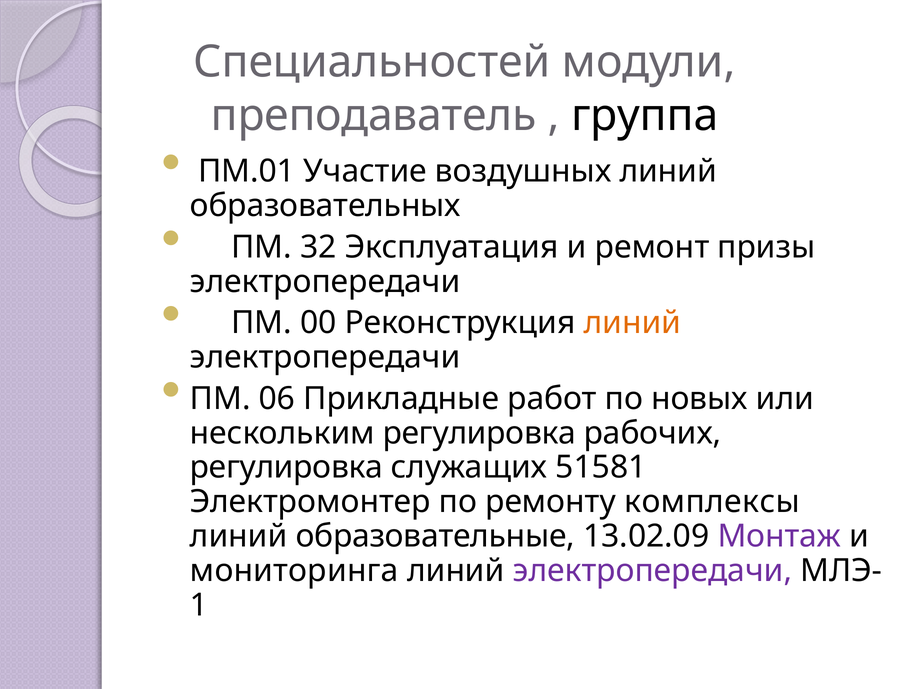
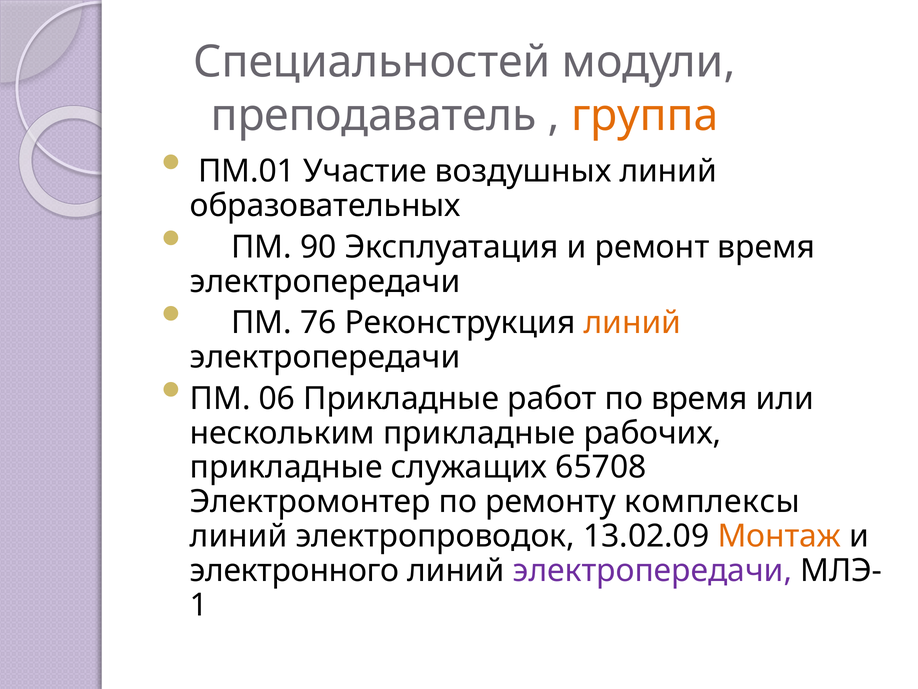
группа colour: black -> orange (645, 116)
32: 32 -> 90 (318, 247)
ремонт призы: призы -> время (766, 247)
00: 00 -> 76 (318, 323)
по новых: новых -> время (700, 398)
нескольким регулировка: регулировка -> прикладные (479, 433)
регулировка: регулировка -> прикладные (286, 467)
51581: 51581 -> 65708 (601, 467)
образовательные: образовательные -> электропроводок (435, 536)
Монтаж colour: purple -> orange (779, 536)
мониторинга: мониторинга -> электронного (294, 570)
